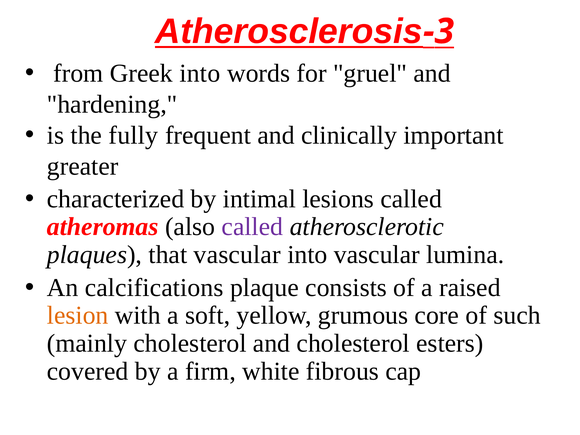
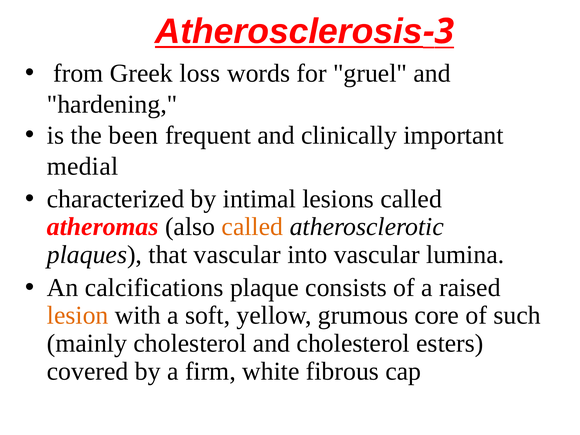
Greek into: into -> loss (200, 73)
fully: fully -> been (133, 135)
greater: greater -> medial (83, 166)
called colour: purple -> orange (252, 227)
